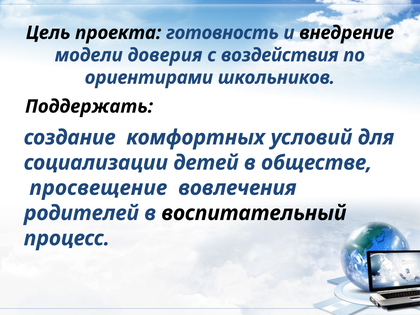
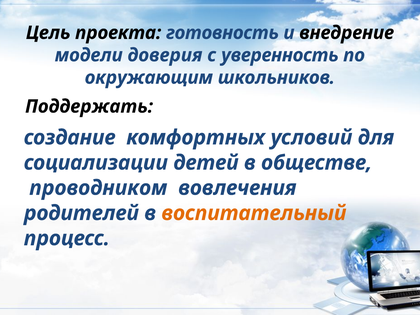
воздействия: воздействия -> уверенность (280, 55)
ориентирами: ориентирами -> окружающим (149, 78)
просвещение: просвещение -> проводником (98, 188)
воспитательный colour: black -> orange (254, 213)
